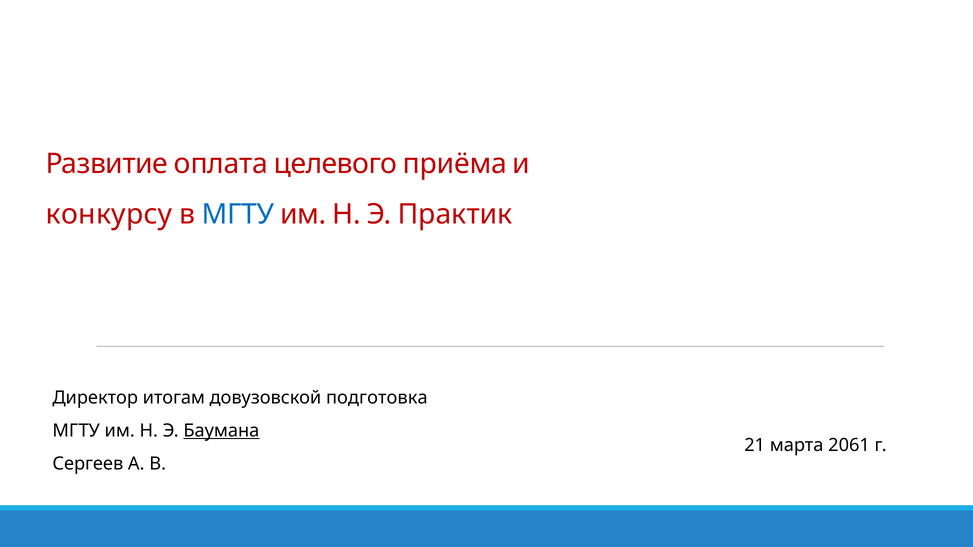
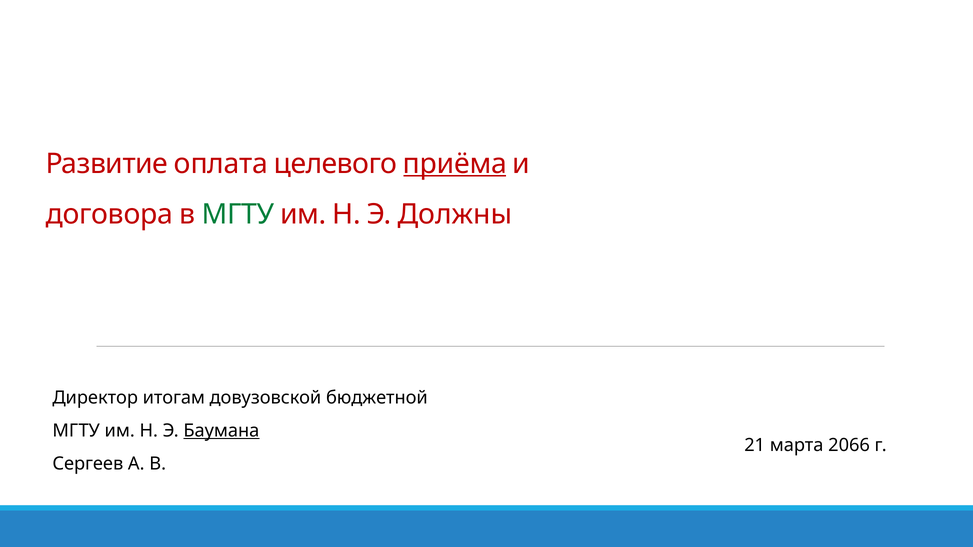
приёма underline: none -> present (455, 164)
конкурсу: конкурсу -> договора (109, 215)
МГТУ colour: blue -> green (238, 215)
Практик: Практик -> Должны (455, 215)
подготовка: подготовка -> бюджетной (377, 398)
2061: 2061 -> 2066 (849, 445)
